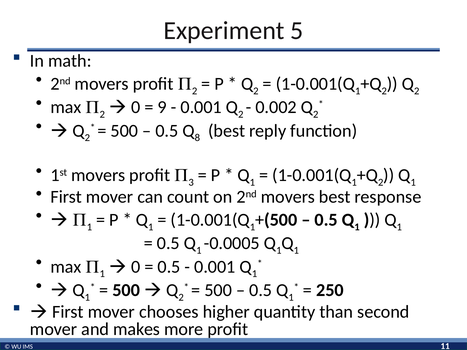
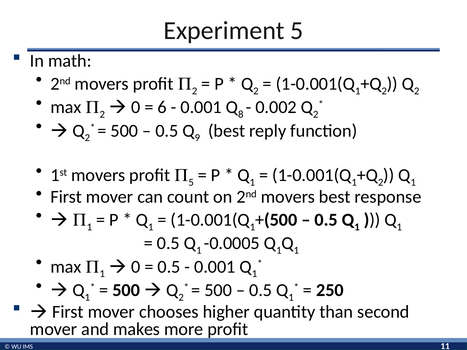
9: 9 -> 6 (162, 107)
2: 2 -> 8 (241, 114)
8: 8 -> 9 (197, 138)
3: 3 -> 5 (191, 182)
